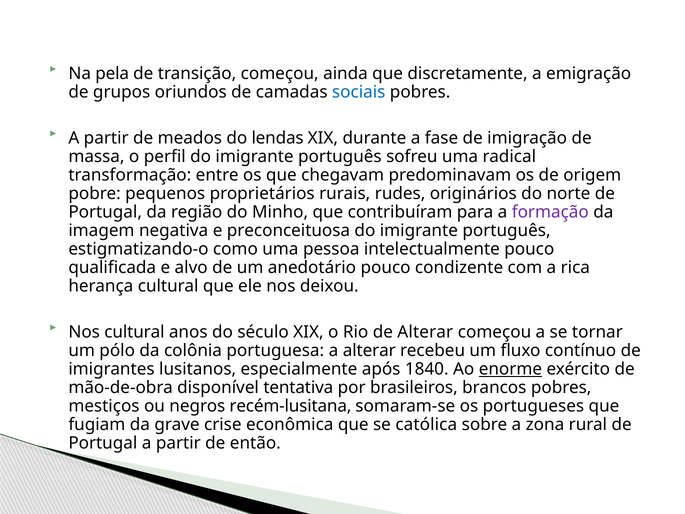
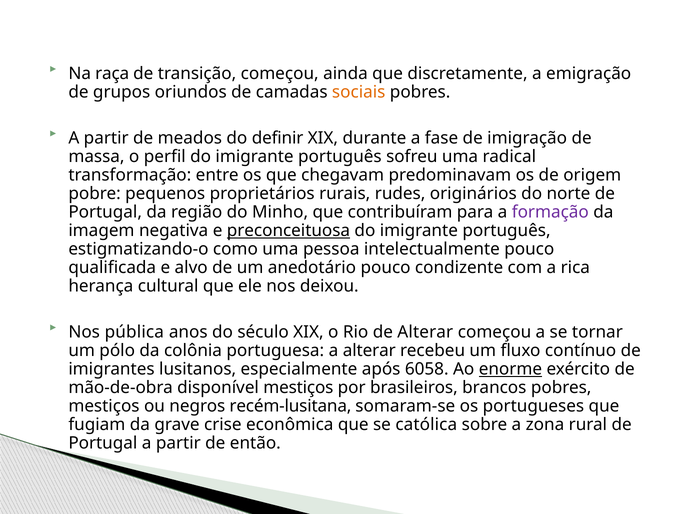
pela: pela -> raça (112, 74)
sociais colour: blue -> orange (359, 92)
lendas: lendas -> definir (278, 138)
preconceituosa underline: none -> present (288, 231)
Nos cultural: cultural -> pública (134, 332)
1840: 1840 -> 6058 (427, 369)
disponível tentativa: tentativa -> mestiços (298, 387)
